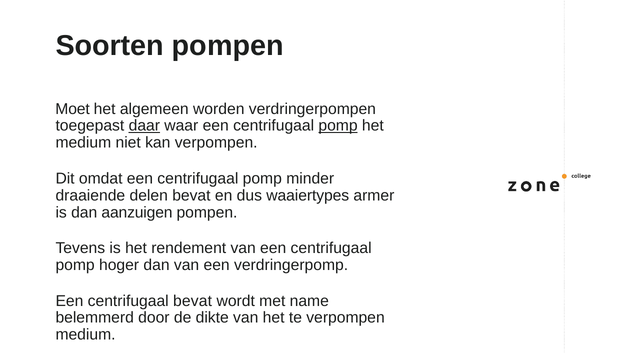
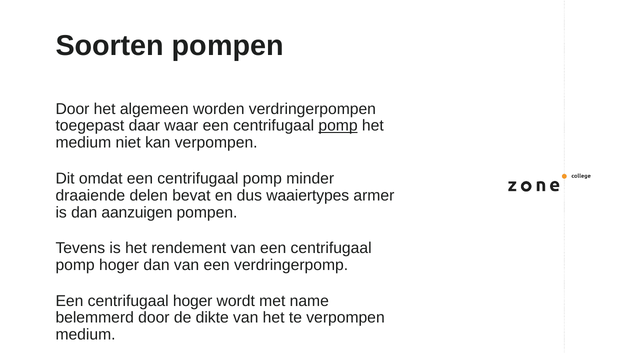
Moet: Moet -> Door (72, 109)
daar underline: present -> none (144, 126)
centrifugaal bevat: bevat -> hoger (193, 301)
